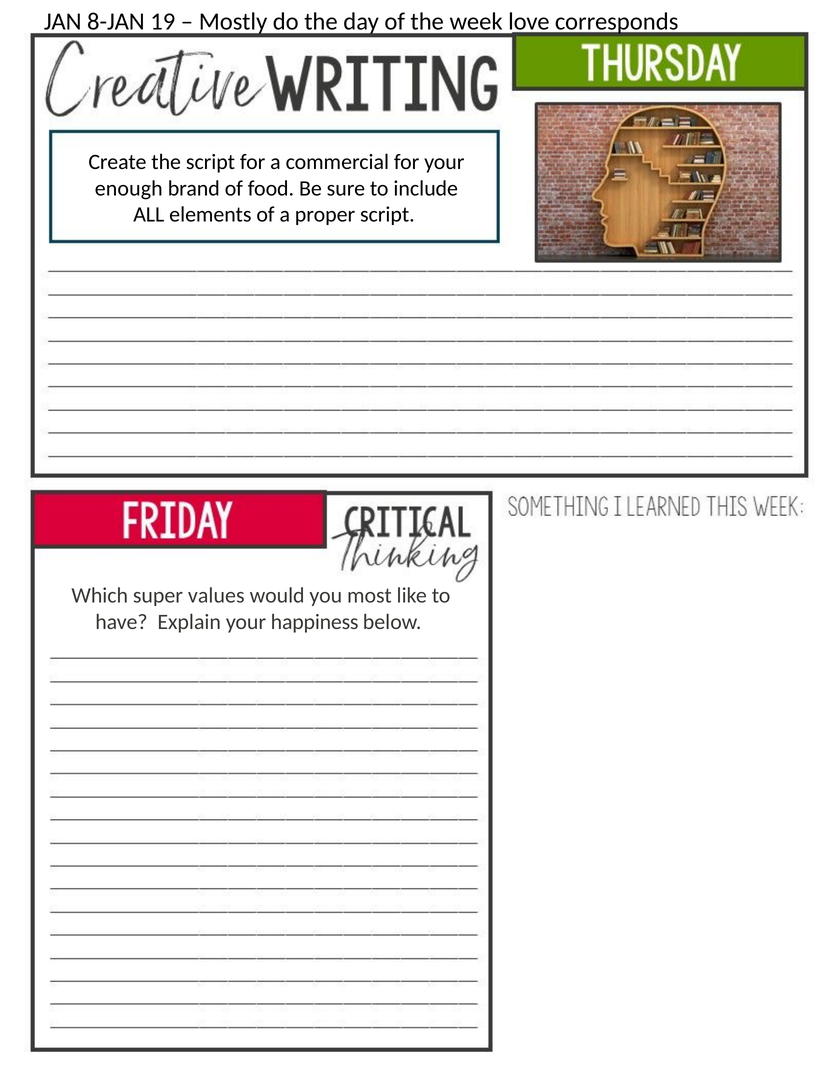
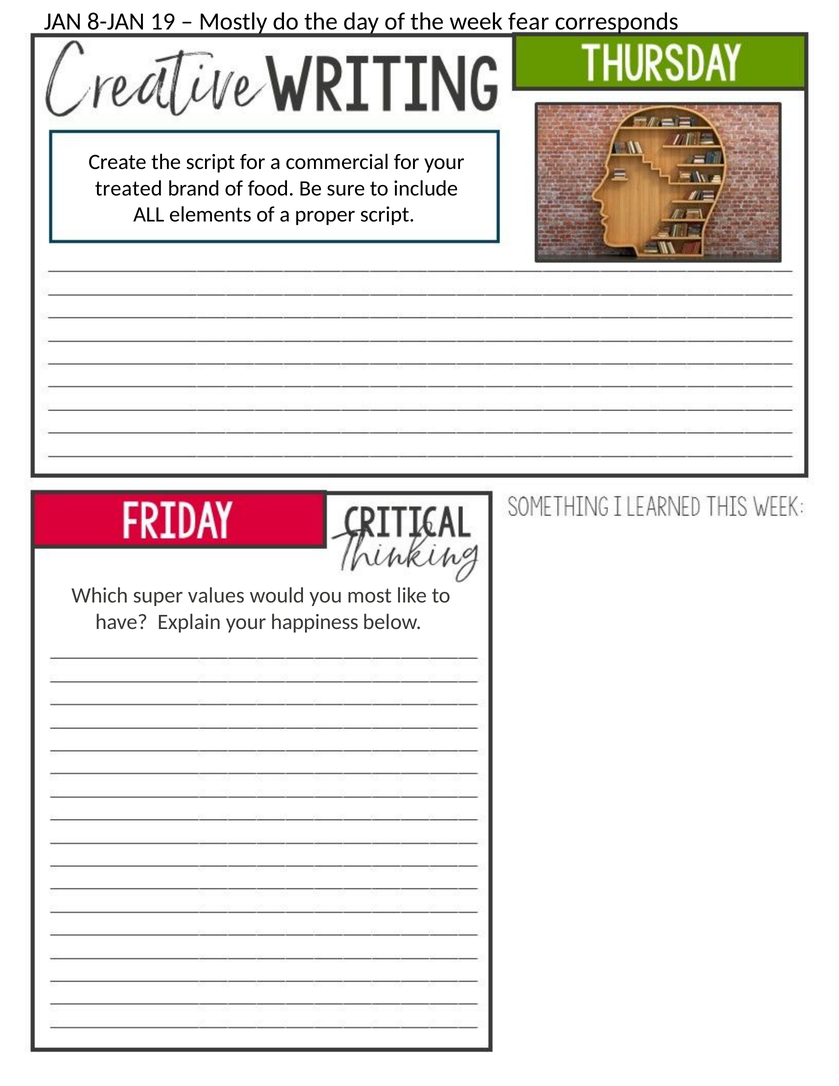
love: love -> fear (529, 21)
enough: enough -> treated (129, 188)
